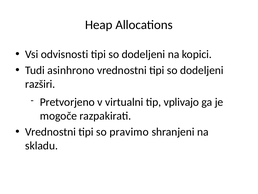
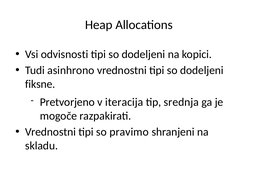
razširi: razširi -> fiksne (40, 84)
virtualni: virtualni -> iteracija (124, 102)
vplivajo: vplivajo -> srednja (181, 102)
